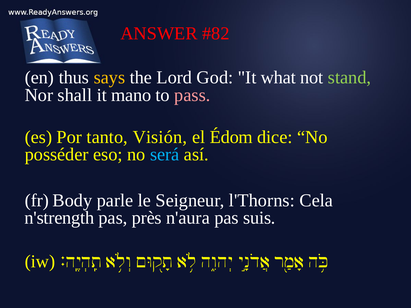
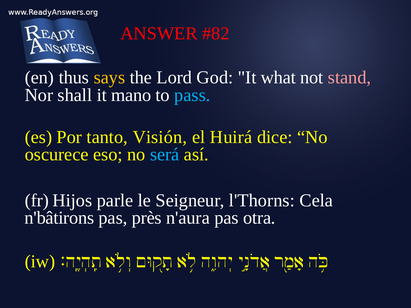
stand colour: light green -> pink (349, 78)
pass colour: pink -> light blue (192, 95)
Édom: Édom -> Huirá (231, 137)
posséder: posséder -> oscurece (57, 155)
Body: Body -> Hijos (72, 201)
n'strength: n'strength -> n'bâtirons (59, 218)
suis: suis -> otra (259, 218)
